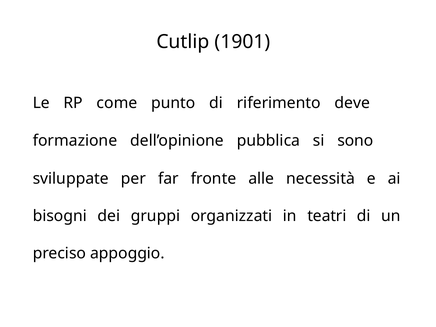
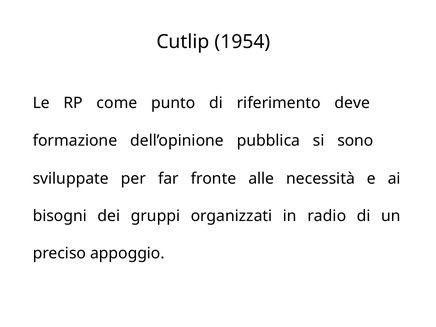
1901: 1901 -> 1954 (242, 42)
teatri: teatri -> radio (327, 216)
